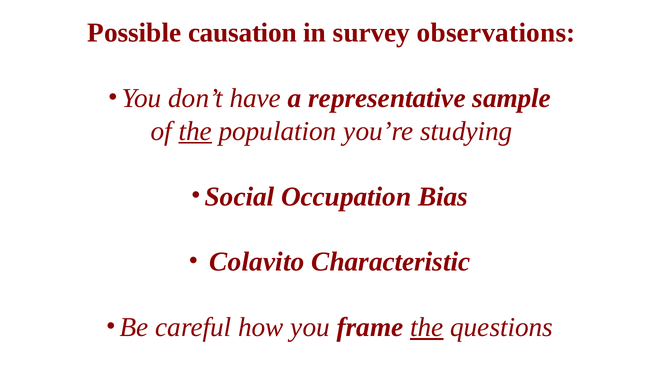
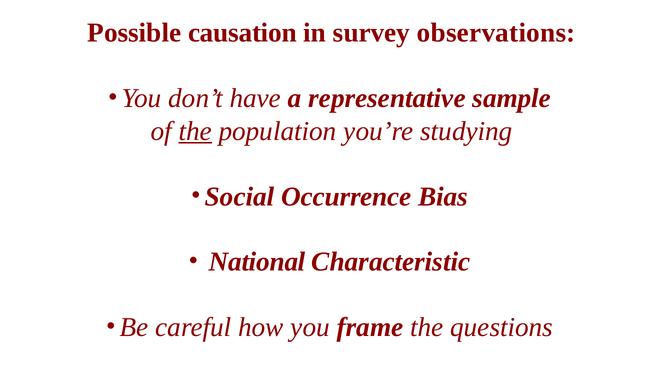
Occupation: Occupation -> Occurrence (346, 197)
Colavito: Colavito -> National (257, 262)
the underline: present -> none (427, 328)
